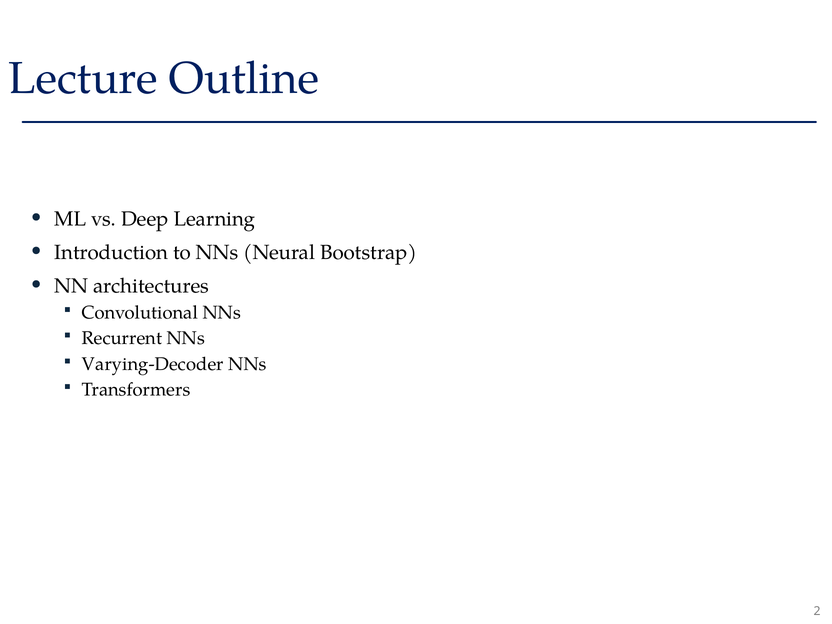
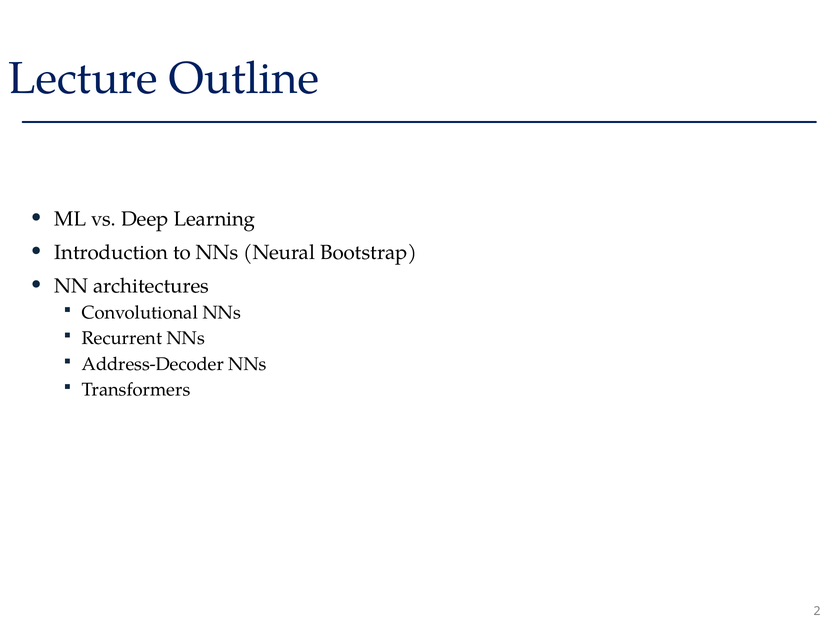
Varying-Decoder: Varying-Decoder -> Address-Decoder (153, 364)
